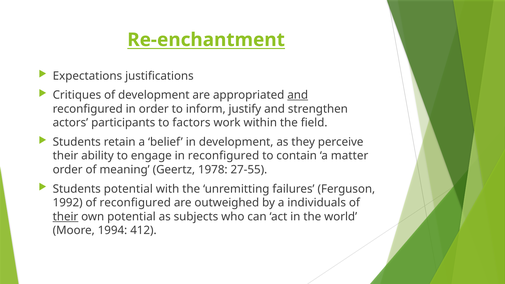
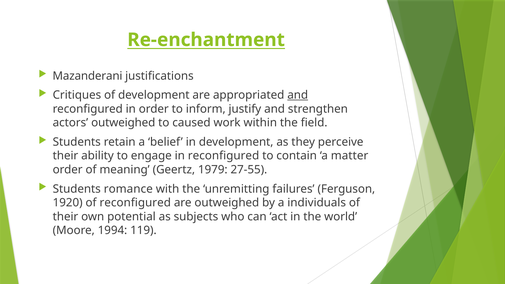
Expectations: Expectations -> Mazanderani (87, 76)
actors participants: participants -> outweighed (123, 123)
factors: factors -> caused (191, 123)
1978: 1978 -> 1979 (213, 170)
Students potential: potential -> romance (128, 189)
1992: 1992 -> 1920 (68, 203)
their underline: present -> none (65, 217)
412: 412 -> 119 (143, 231)
